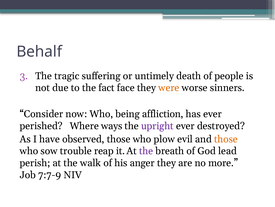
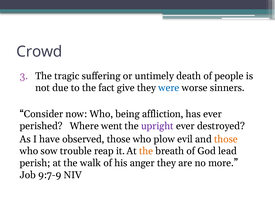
Behalf: Behalf -> Crowd (39, 51)
face: face -> give (126, 88)
were colour: orange -> blue (169, 88)
ways: ways -> went (112, 126)
the colour: purple -> orange (146, 151)
7:7-9: 7:7-9 -> 9:7-9 (50, 174)
